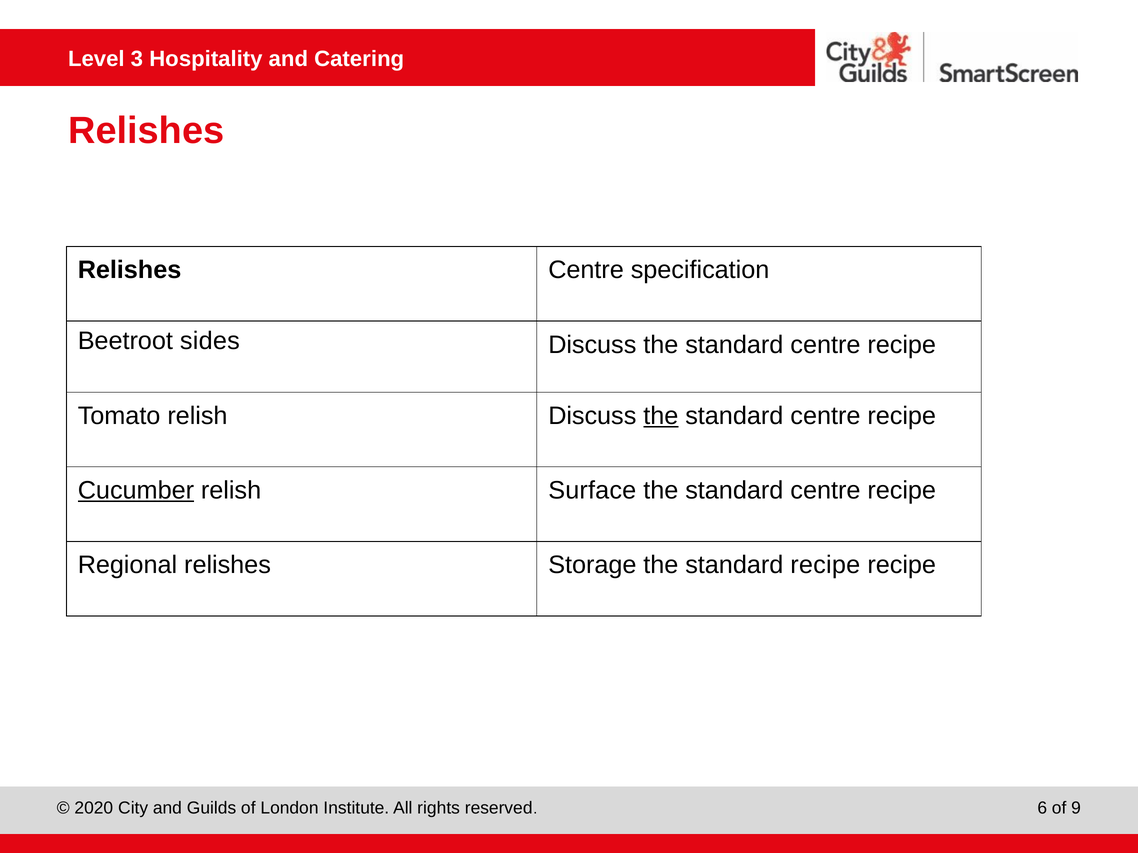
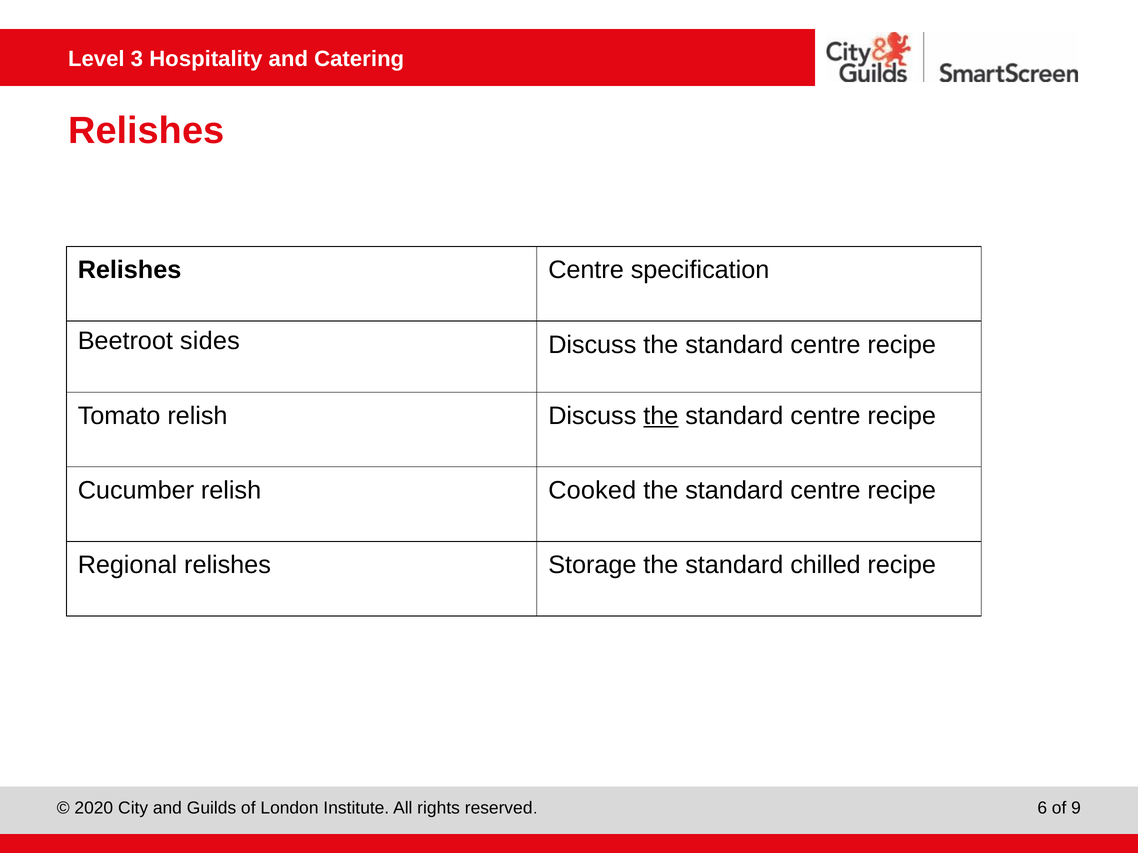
Cucumber underline: present -> none (136, 491)
Surface: Surface -> Cooked (592, 491)
standard recipe: recipe -> chilled (825, 565)
